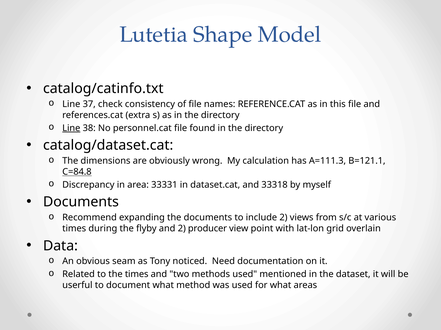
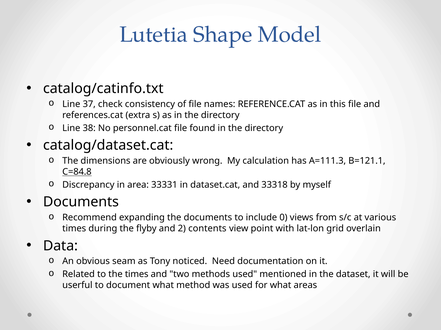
Line underline: present -> none (71, 128)
include 2: 2 -> 0 (283, 218)
producer: producer -> contents (207, 229)
